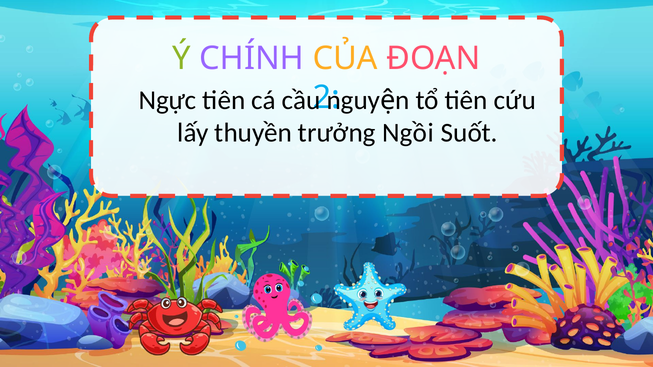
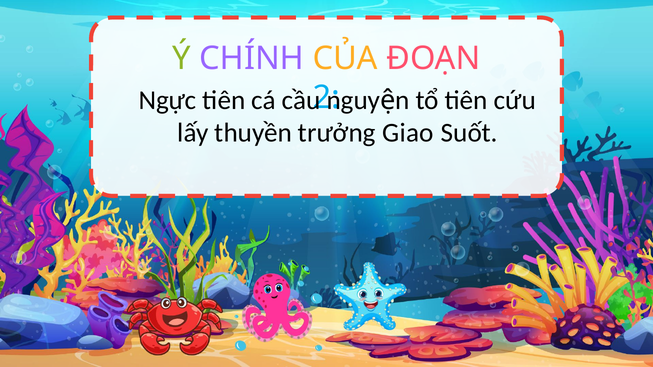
Ngồi: Ngồi -> Giao (408, 133)
